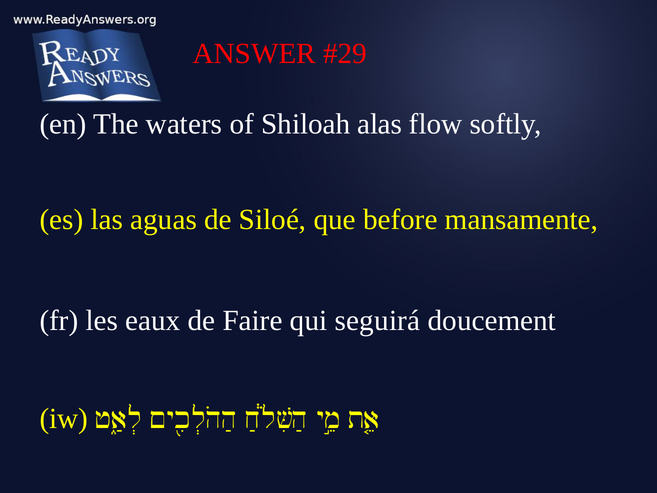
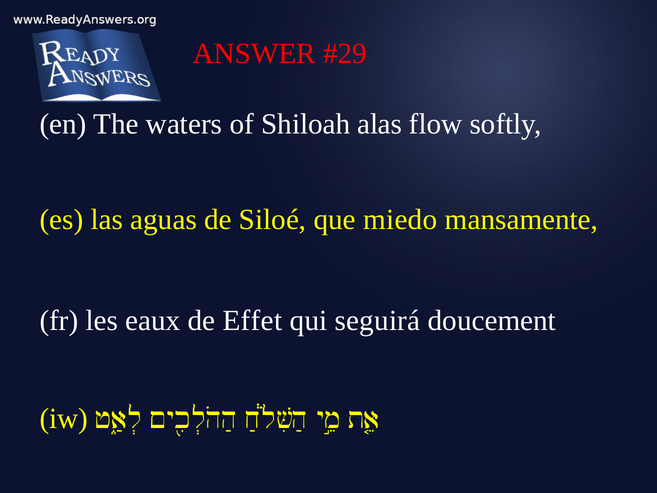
before: before -> miedo (400, 219)
Faire: Faire -> Effet (253, 321)
